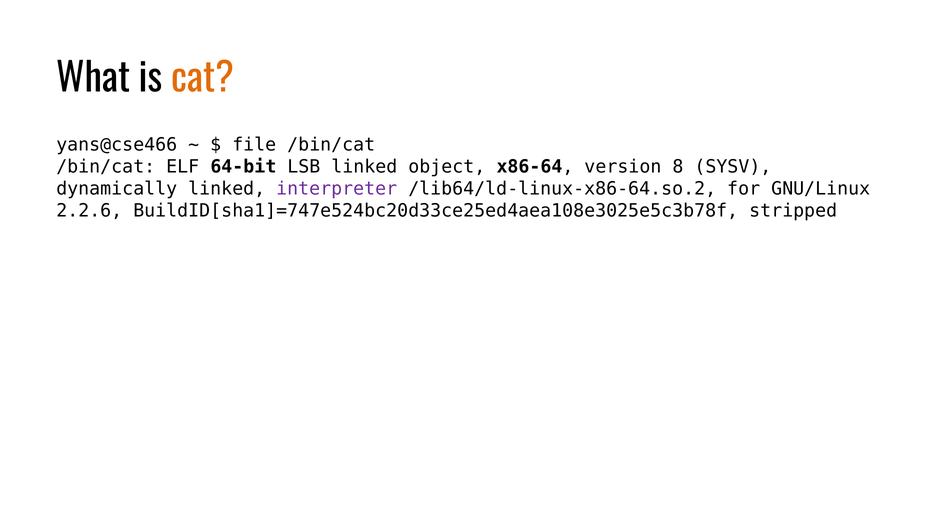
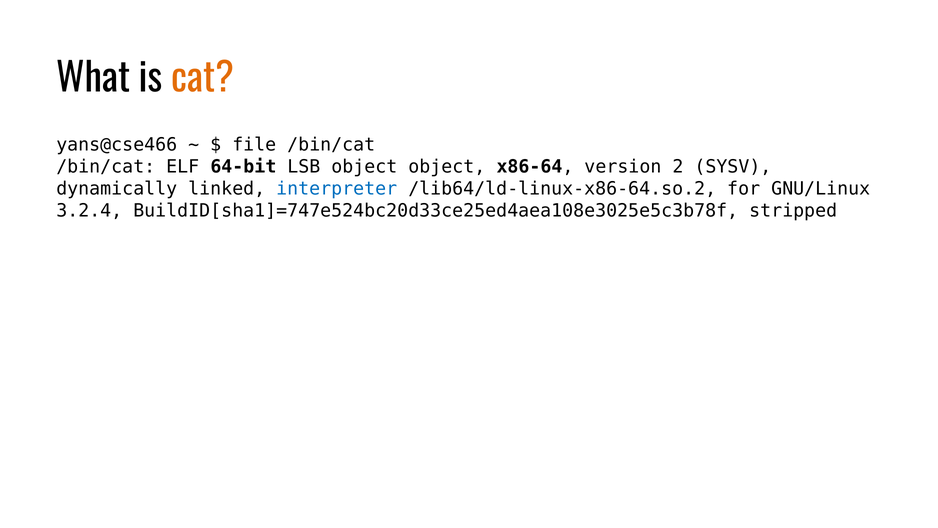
LSB linked: linked -> object (364, 167)
8: 8 -> 2 (678, 167)
interpreter colour: purple -> blue (337, 189)
2.2.6: 2.2.6 -> 3.2.4 (89, 210)
